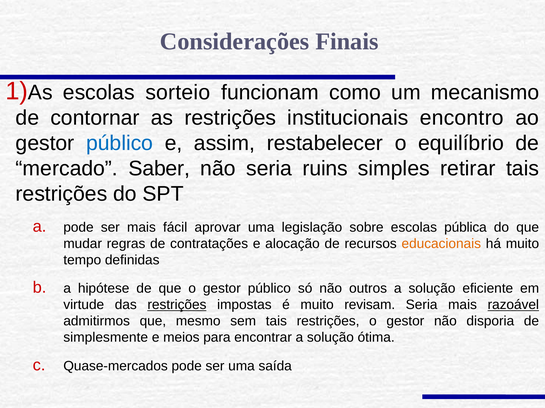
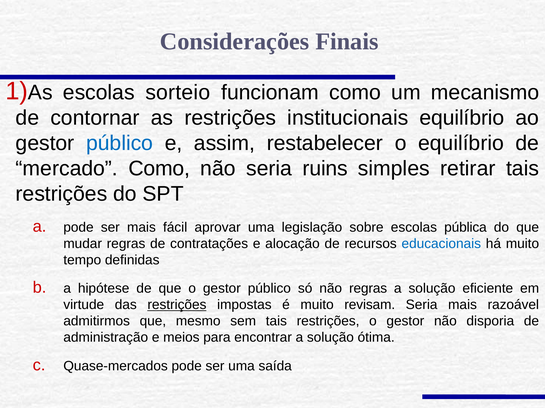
institucionais encontro: encontro -> equilíbrio (462, 118)
mercado Saber: Saber -> Como (159, 169)
educacionais colour: orange -> blue (441, 244)
não outros: outros -> regras (368, 289)
razoável underline: present -> none (513, 305)
simplesmente: simplesmente -> administração (106, 338)
